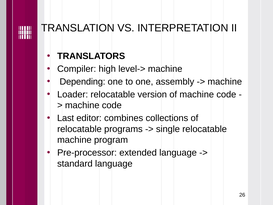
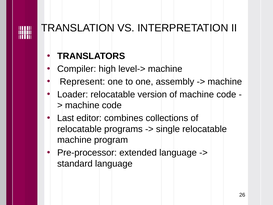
Depending: Depending -> Represent (82, 82)
